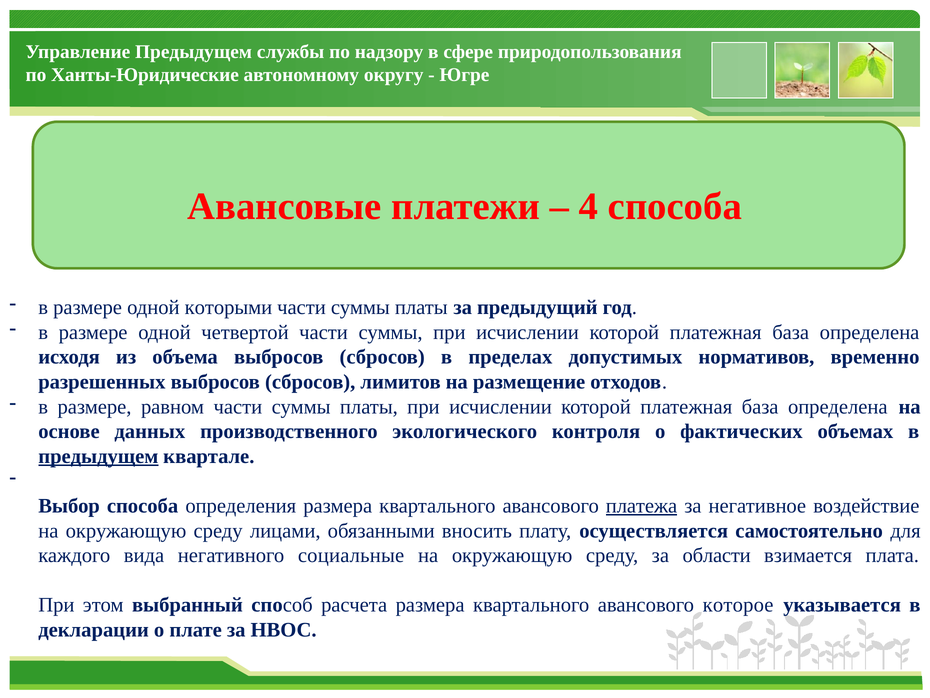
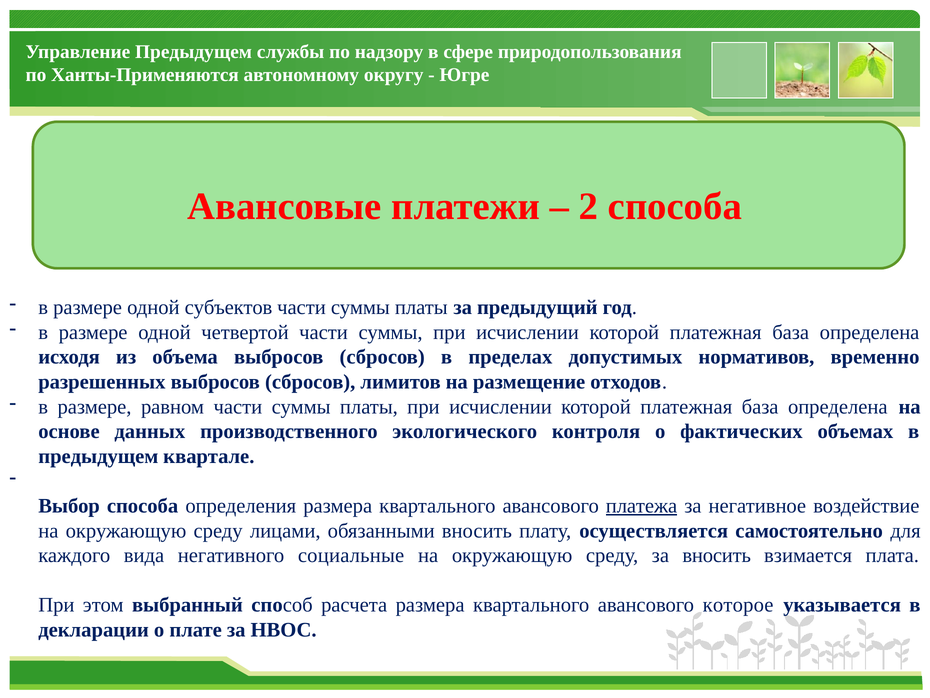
Ханты-Юридические: Ханты-Юридические -> Ханты-Применяются (145, 75)
4: 4 -> 2 (588, 206)
которыми: которыми -> субъектов (229, 307)
предыдущем underline: present -> none (98, 456)
за области: области -> вносить (717, 555)
